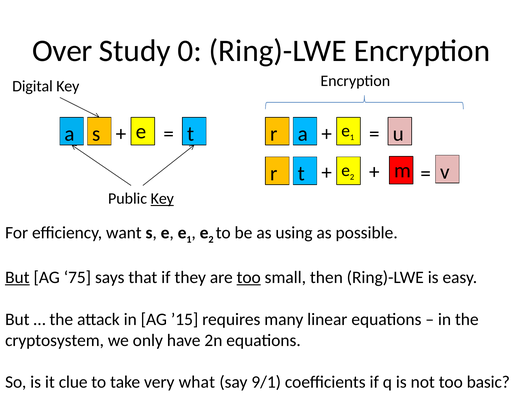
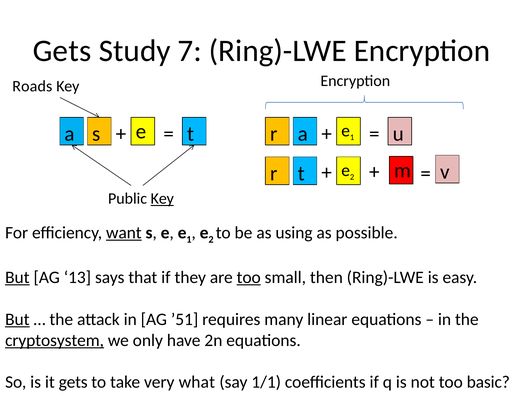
Over: Over -> Gets (62, 51)
0: 0 -> 7 (190, 51)
Digital: Digital -> Roads (32, 86)
want underline: none -> present (124, 232)
75: 75 -> 13 (77, 277)
But underline: none -> present (17, 319)
’15: ’15 -> ’51 (185, 319)
cryptosystem underline: none -> present (55, 340)
it clue: clue -> gets (73, 381)
9/1: 9/1 -> 1/1 (266, 381)
